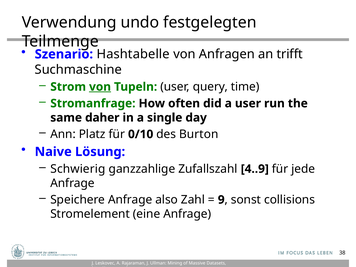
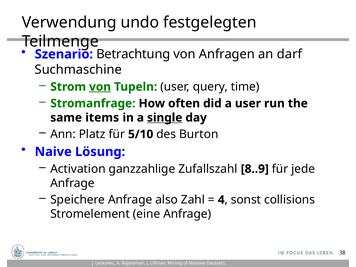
Hashtabelle: Hashtabelle -> Betrachtung (133, 54)
trifft: trifft -> darf (290, 54)
daher: daher -> items (102, 118)
single underline: none -> present (165, 118)
0/10: 0/10 -> 5/10 (141, 134)
Schwierig: Schwierig -> Activation (78, 169)
4..9: 4..9 -> 8..9 (255, 169)
9: 9 -> 4 (221, 200)
